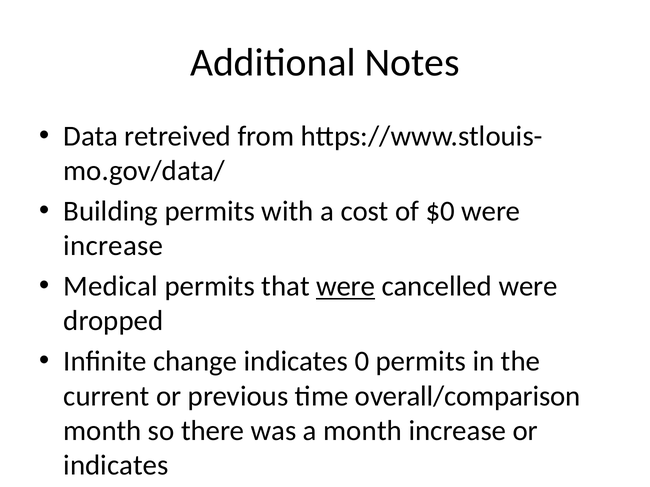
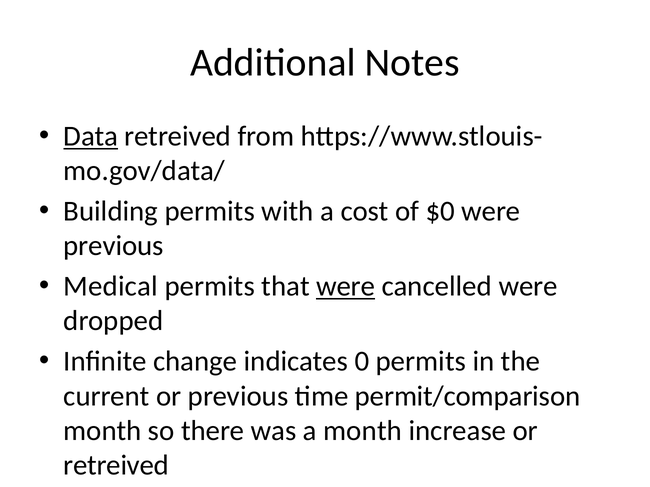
Data underline: none -> present (91, 136)
increase: increase -> previous (113, 246)
overall/comparison: overall/comparison -> permit/comparison (468, 396)
indicates: indicates -> retreived (116, 466)
